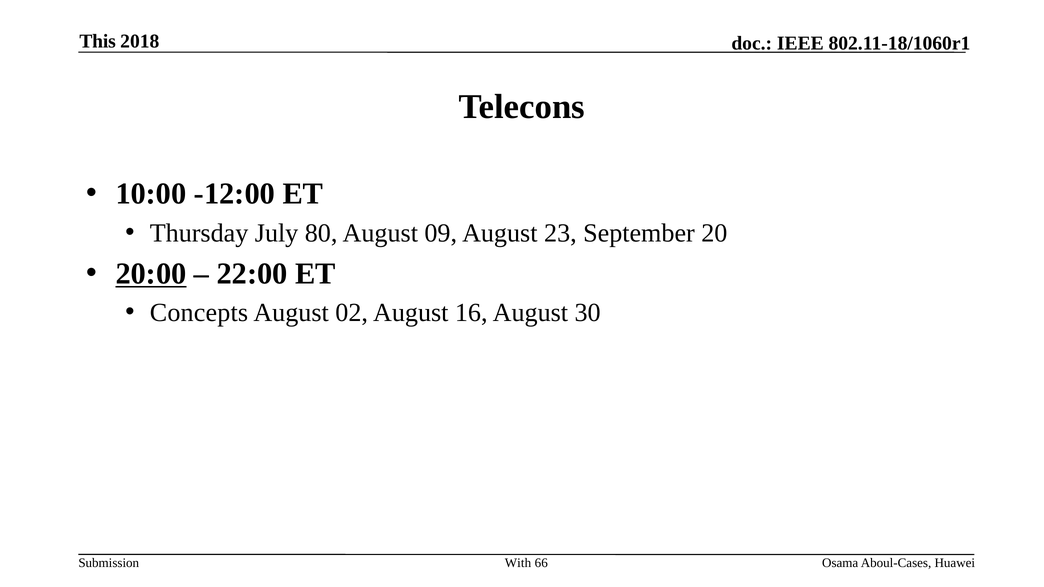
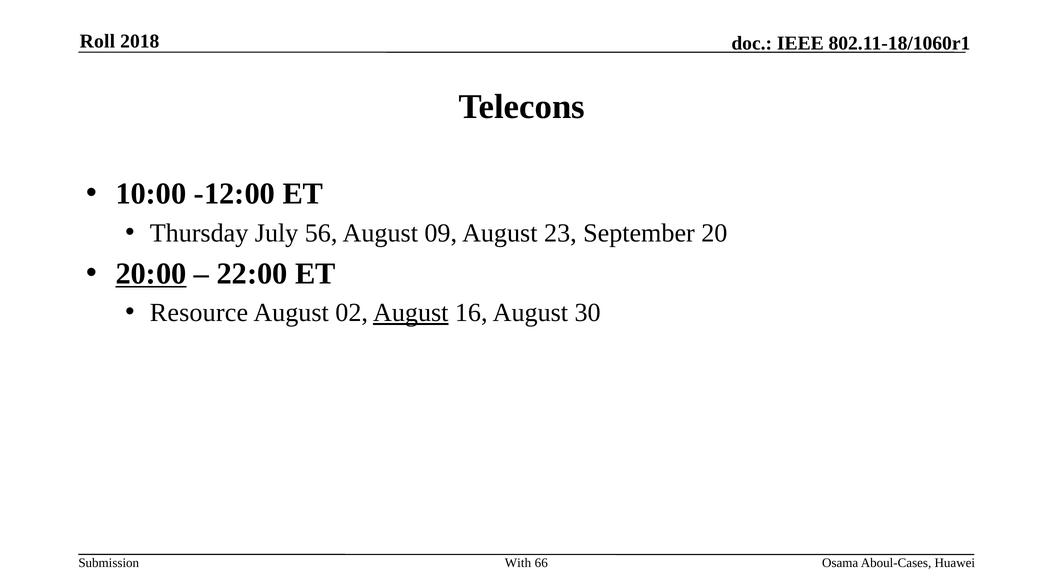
This: This -> Roll (97, 42)
80: 80 -> 56 (321, 233)
Concepts: Concepts -> Resource (199, 313)
August underline: none -> present (411, 313)
